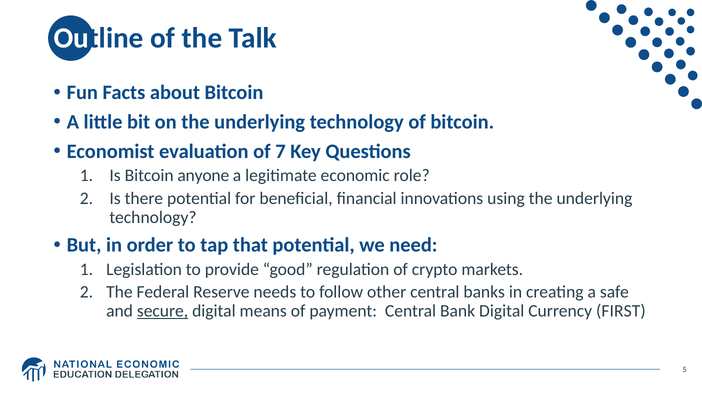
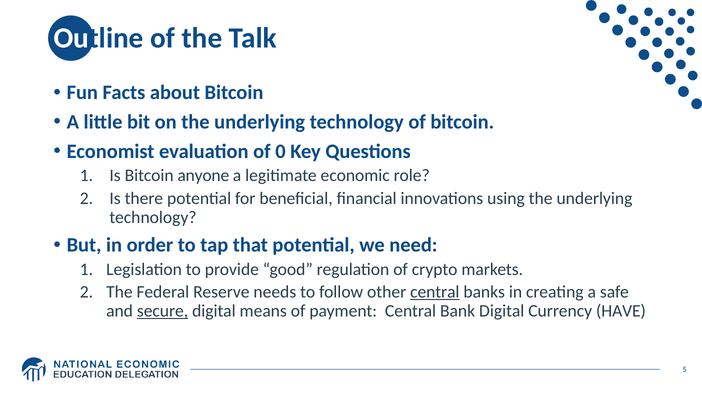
7: 7 -> 0 (280, 151)
central underline: none -> present (435, 292)
FIRST: FIRST -> HAVE (621, 311)
